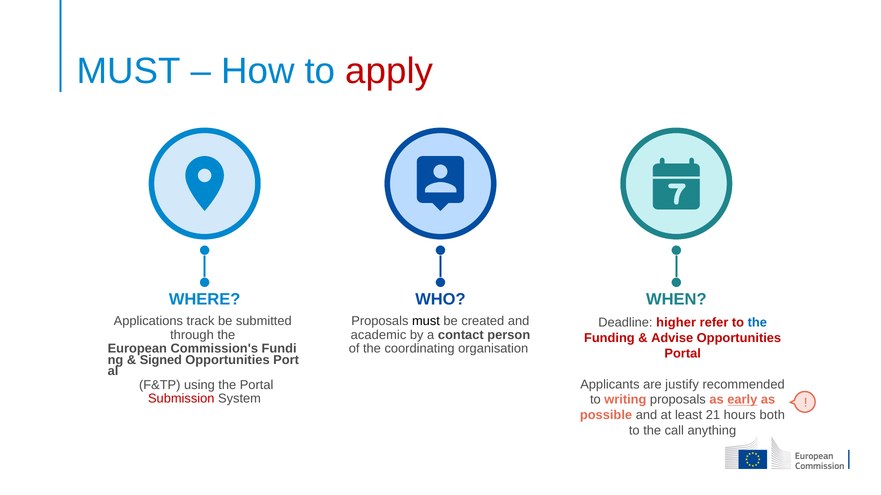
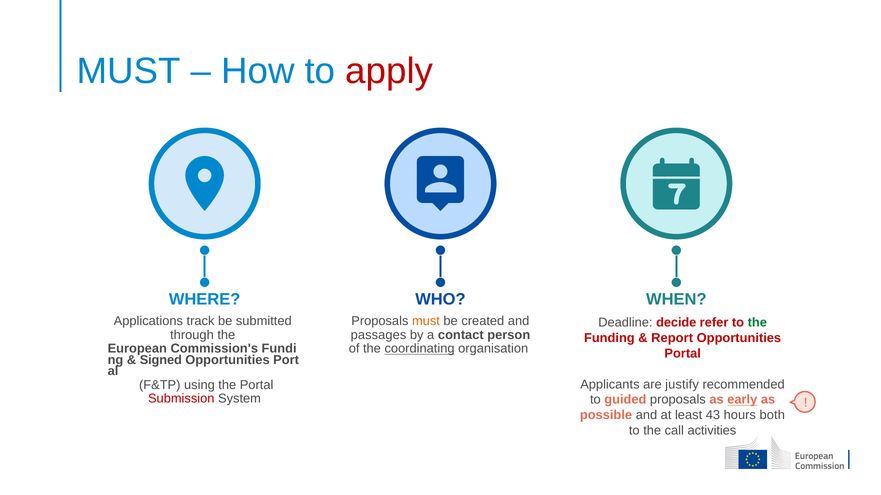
must colour: black -> orange (426, 321)
higher: higher -> decide (676, 323)
the colour: blue -> green (757, 323)
academic: academic -> passages (378, 335)
Advise: Advise -> Report (672, 338)
coordinating underline: none -> present (420, 349)
writing: writing -> guided (625, 400)
21: 21 -> 43 (713, 416)
anything: anything -> activities (712, 431)
